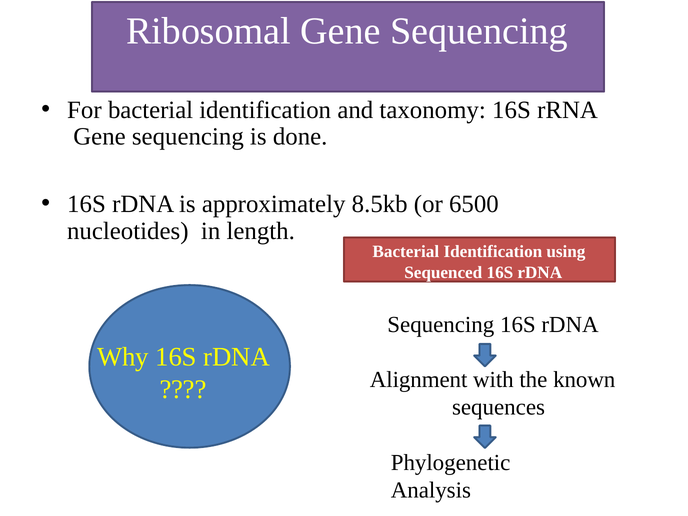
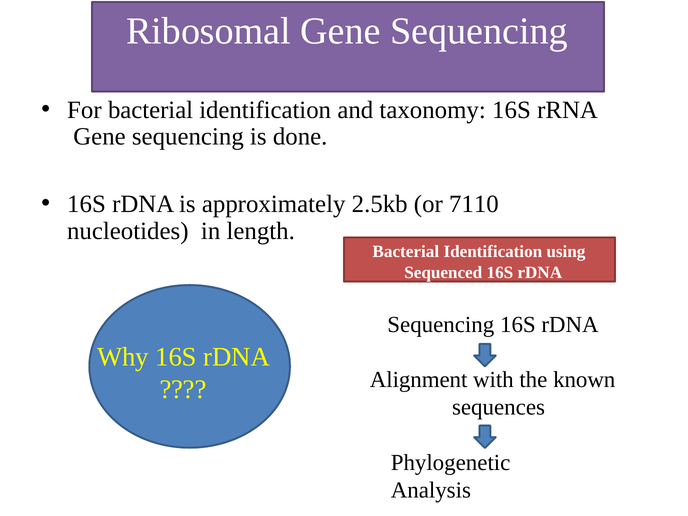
8.5kb: 8.5kb -> 2.5kb (380, 204)
6500: 6500 -> 7110 (474, 204)
